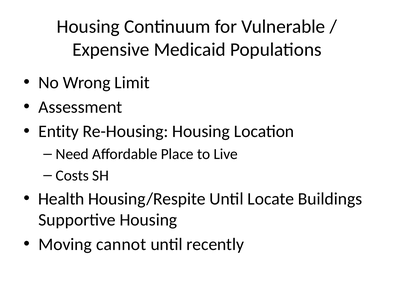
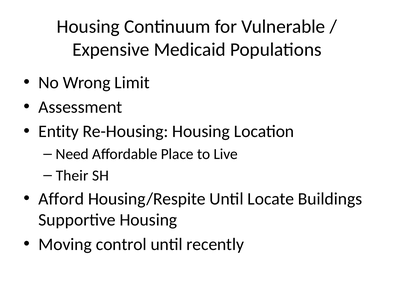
Costs: Costs -> Their (72, 176)
Health: Health -> Afford (61, 199)
cannot: cannot -> control (121, 245)
